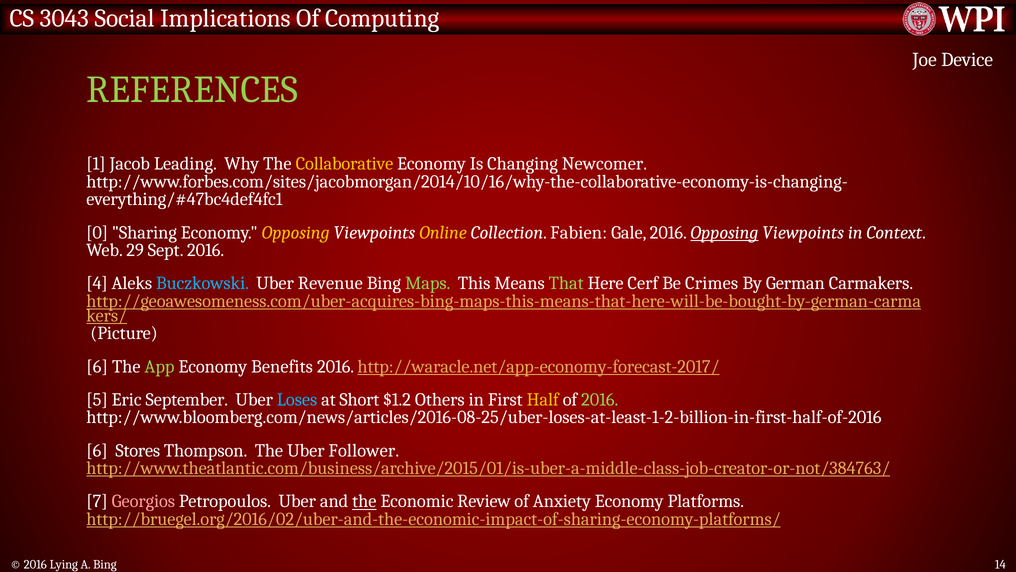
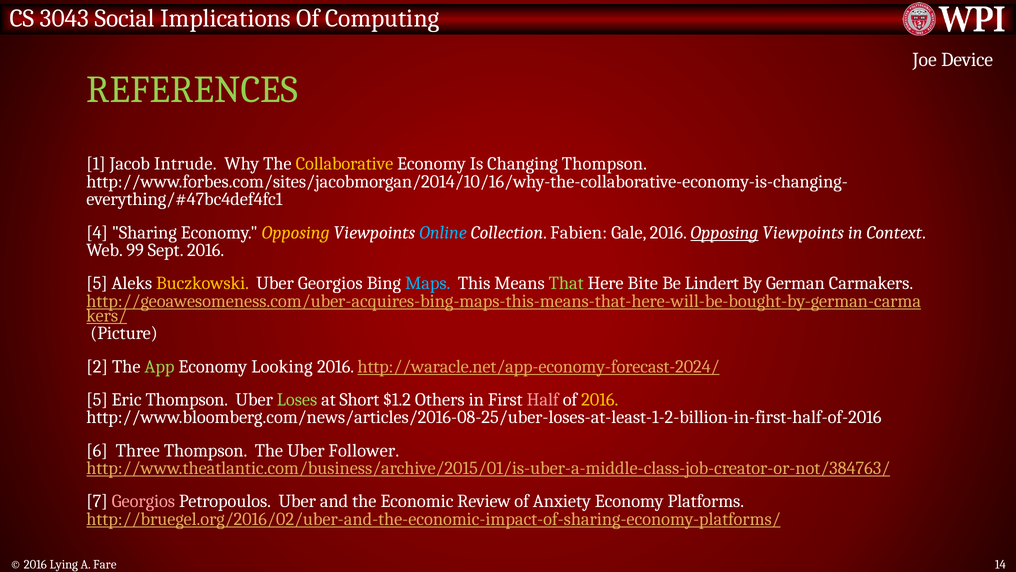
Leading: Leading -> Intrude (185, 164)
Changing Newcomer: Newcomer -> Thompson (604, 164)
0: 0 -> 4 (97, 232)
Online colour: yellow -> light blue (443, 232)
29: 29 -> 99 (135, 250)
4: 4 -> 5 (97, 283)
Buczkowski colour: light blue -> yellow (203, 283)
Uber Revenue: Revenue -> Georgios (330, 283)
Maps colour: light green -> light blue (428, 283)
Cerf: Cerf -> Bite (643, 283)
Crimes: Crimes -> Lindert (712, 283)
6: 6 -> 2 (97, 366)
Benefits: Benefits -> Looking (282, 366)
http://waracle.net/app-economy-forecast-2017/: http://waracle.net/app-economy-forecast-2017/ -> http://waracle.net/app-economy-forecast-2024/ (539, 366)
Eric September: September -> Thompson (187, 399)
Loses colour: light blue -> light green (297, 399)
Half colour: yellow -> pink (543, 399)
2016 colour: light green -> yellow (600, 399)
Stores: Stores -> Three (138, 450)
the underline: present -> none (364, 501)
A Bing: Bing -> Fare (105, 564)
